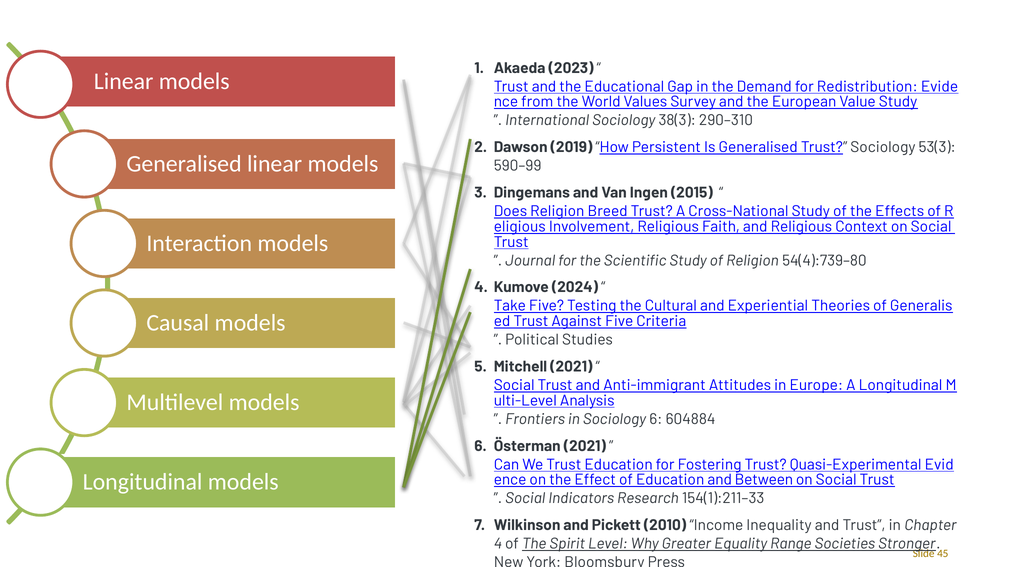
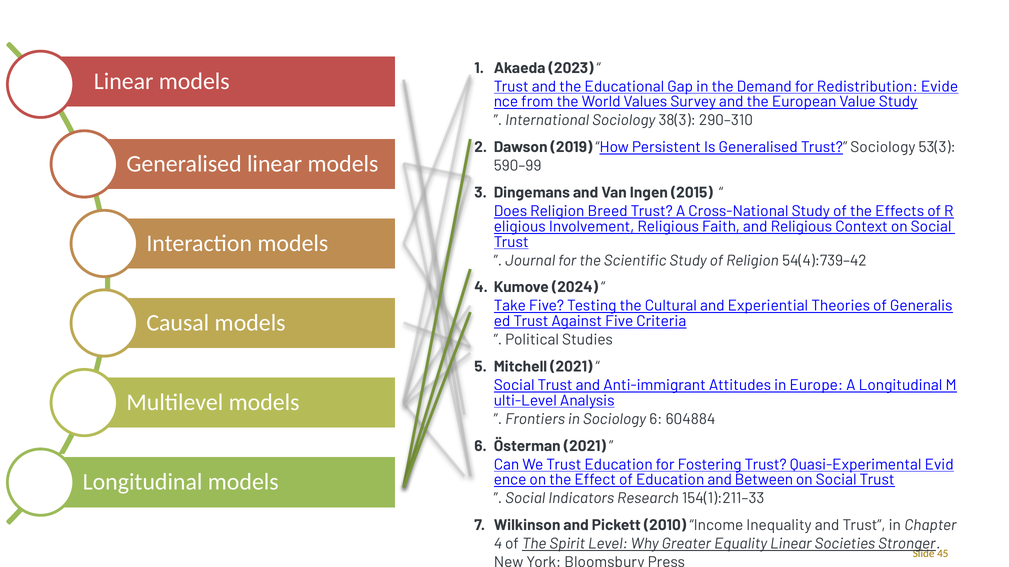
54(4):739–80: 54(4):739–80 -> 54(4):739–42 (824, 261)
Equality Range: Range -> Linear (791, 544)
